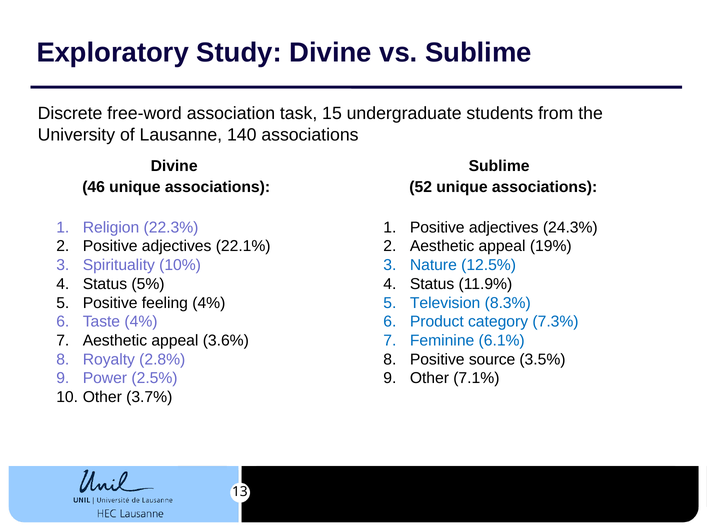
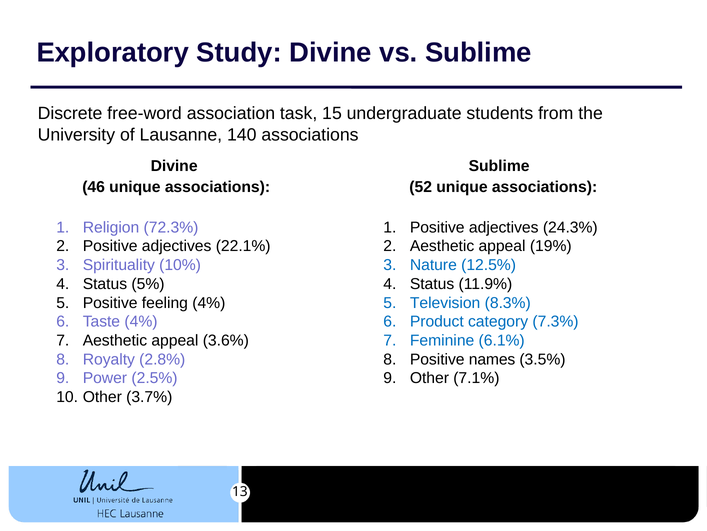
22.3%: 22.3% -> 72.3% (171, 227)
source: source -> names (492, 359)
